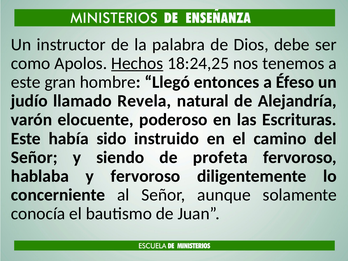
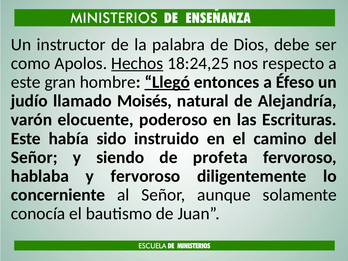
tenemos: tenemos -> respecto (293, 63)
Llegó underline: none -> present (167, 82)
Revela: Revela -> Moisés (144, 101)
